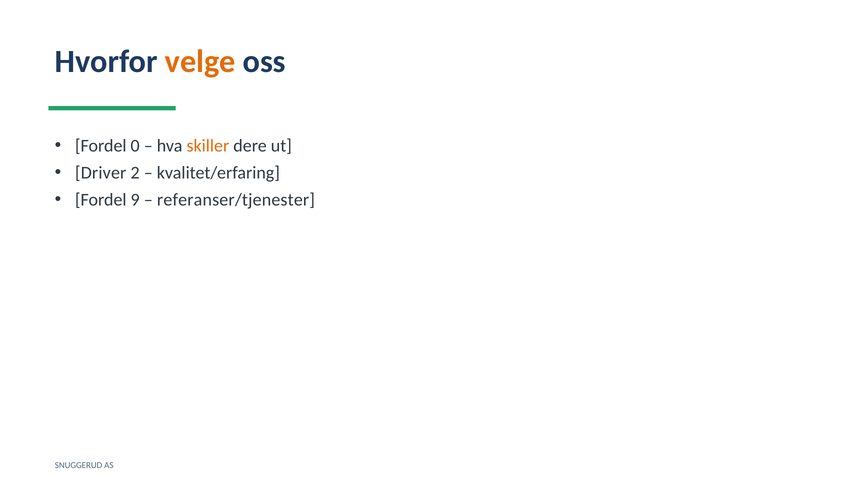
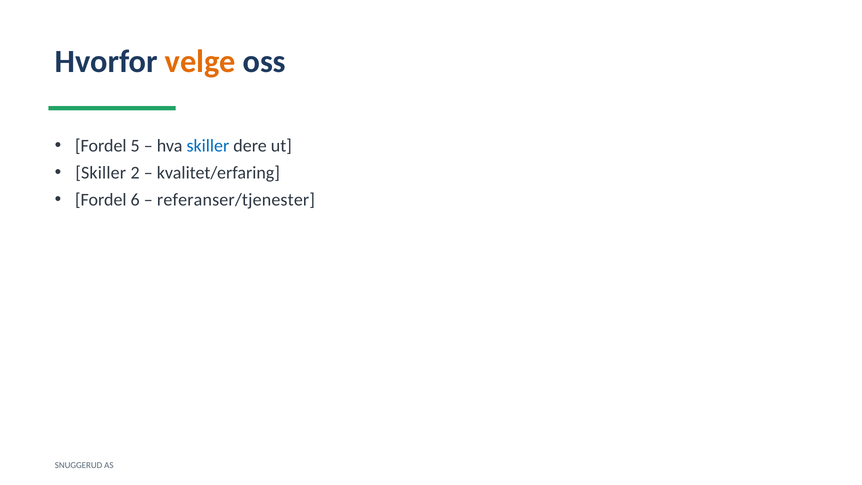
0: 0 -> 5 (135, 146)
skiller colour: orange -> blue (208, 146)
Driver: Driver -> Skiller (101, 173)
9: 9 -> 6 (135, 200)
